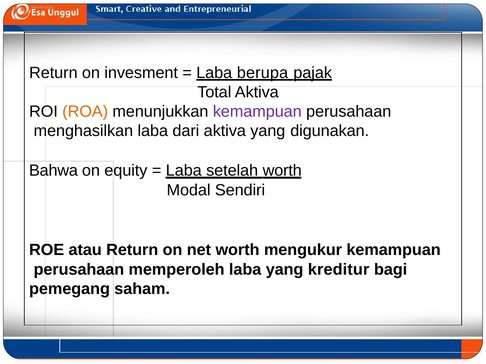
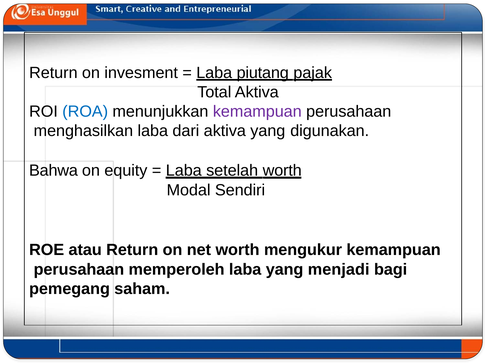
berupa: berupa -> piutang (263, 73)
ROA colour: orange -> blue (85, 112)
kreditur: kreditur -> menjadi (339, 270)
